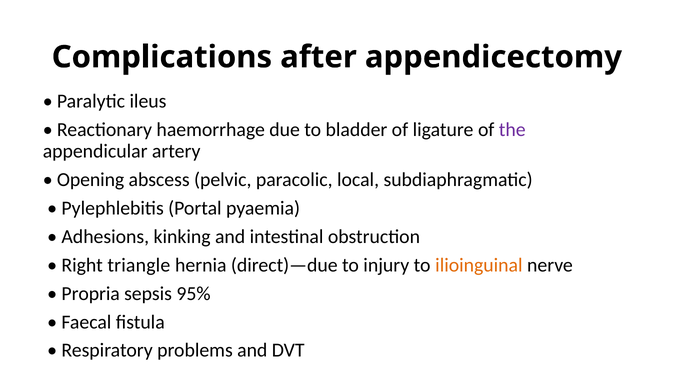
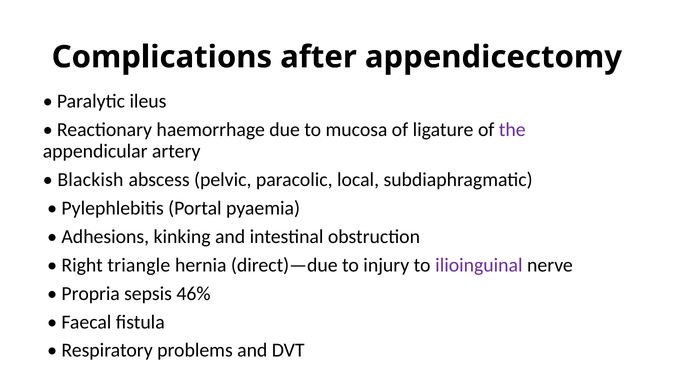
bladder: bladder -> mucosa (357, 130)
Opening: Opening -> Blackish (90, 179)
ilioinguinal colour: orange -> purple (479, 265)
95%: 95% -> 46% (193, 293)
